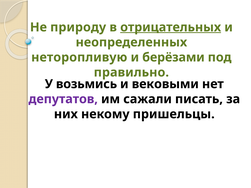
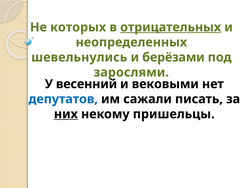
природу: природу -> которых (78, 27)
неторопливую: неторопливую -> шевельнулись (79, 57)
правильно: правильно -> зарослями (131, 72)
возьмись: возьмись -> весенний (87, 84)
депутатов colour: purple -> blue (63, 99)
них underline: none -> present (66, 114)
